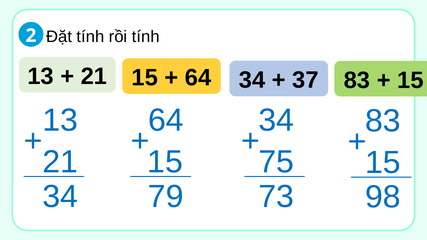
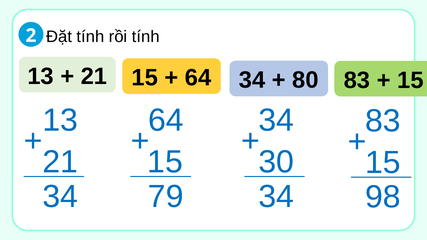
37: 37 -> 80 (305, 80)
75: 75 -> 30 (276, 162)
79 73: 73 -> 34 (276, 197)
